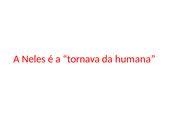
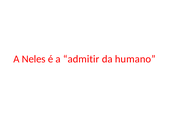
tornava: tornava -> admitir (81, 59)
humana: humana -> humano (135, 59)
